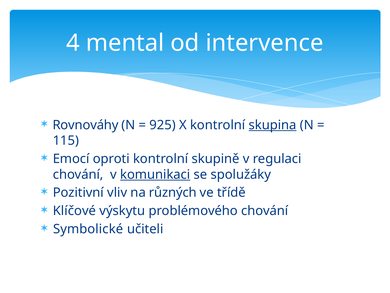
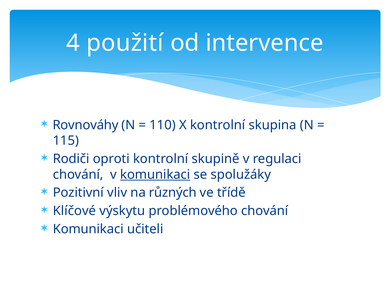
mental: mental -> použití (125, 43)
925: 925 -> 110 (163, 125)
skupina underline: present -> none (273, 125)
Emocí: Emocí -> Rodiči (71, 159)
Symbolické: Symbolické -> Komunikaci (88, 229)
